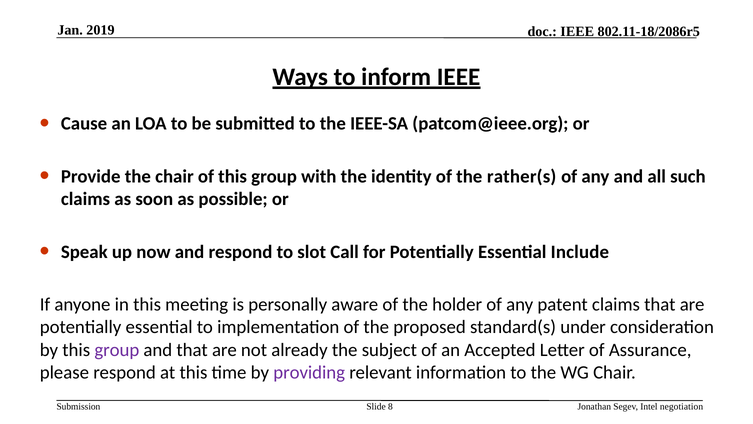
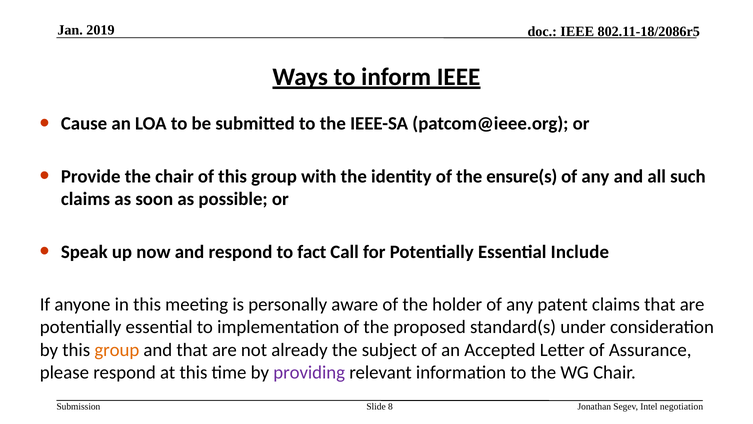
rather(s: rather(s -> ensure(s (522, 176)
slot: slot -> fact (312, 252)
group colour: purple -> orange (117, 349)
